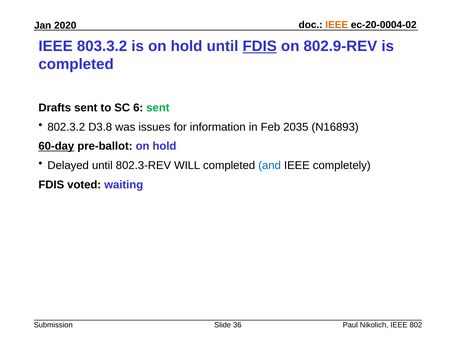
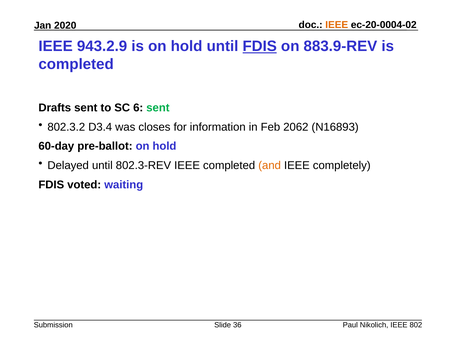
803.3.2: 803.3.2 -> 943.2.9 (102, 46)
802.9-REV: 802.9-REV -> 883.9-REV (340, 46)
D3.8: D3.8 -> D3.4 (100, 127)
issues: issues -> closes (154, 127)
2035: 2035 -> 2062 (296, 127)
60-day underline: present -> none (56, 146)
802.3-REV WILL: WILL -> IEEE (187, 165)
and colour: blue -> orange (270, 165)
